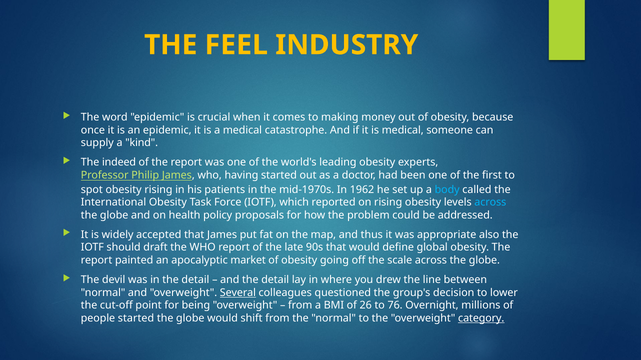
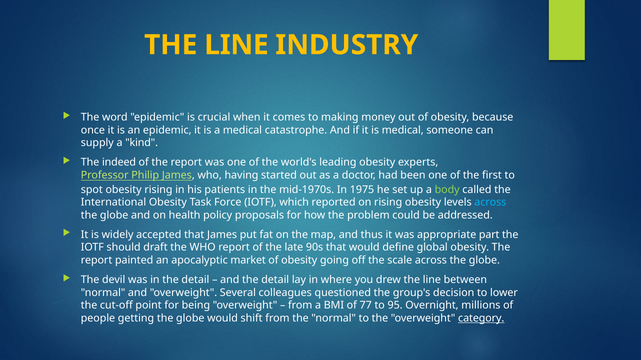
FEEL: FEEL -> LINE (236, 45)
1962: 1962 -> 1975 (362, 190)
body colour: light blue -> light green (447, 190)
also: also -> part (489, 235)
Several underline: present -> none (238, 293)
26: 26 -> 77 (366, 306)
76: 76 -> 95 (395, 306)
people started: started -> getting (136, 319)
